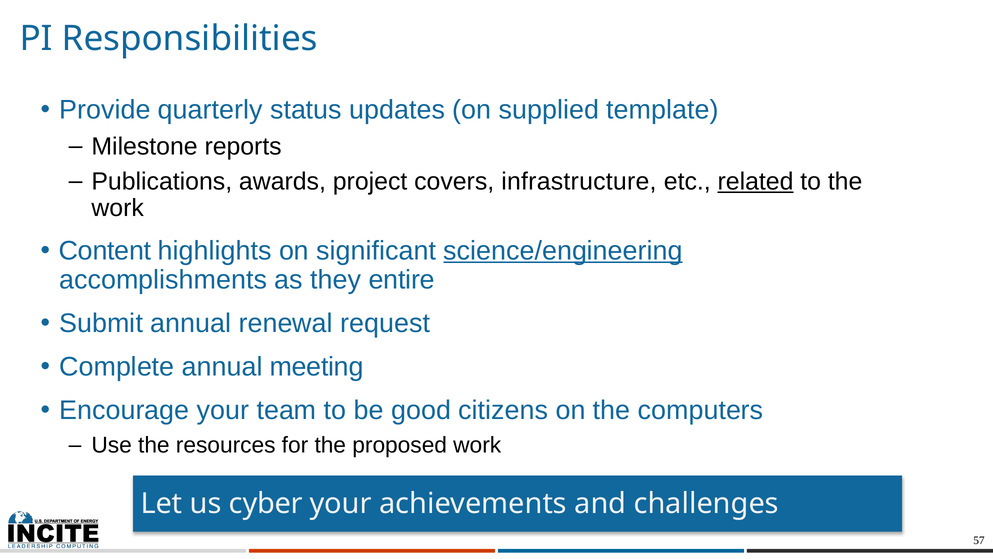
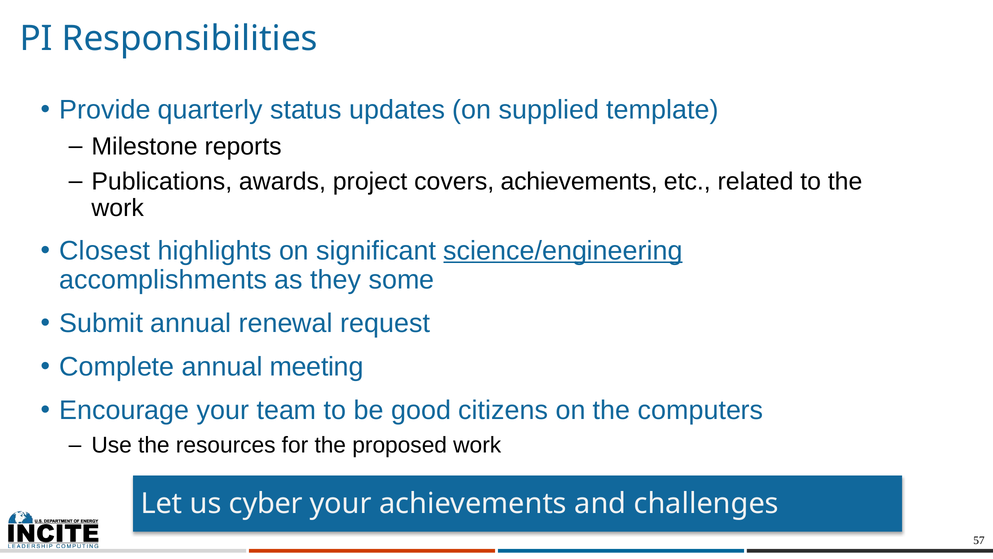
covers infrastructure: infrastructure -> achievements (579, 181)
related underline: present -> none (756, 181)
Content: Content -> Closest (105, 250)
entire: entire -> some (402, 279)
